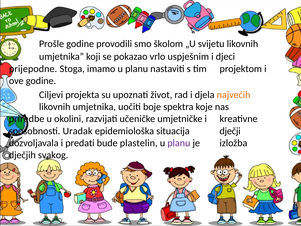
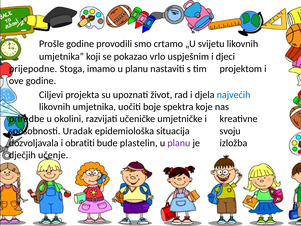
školom: školom -> crtamo (168, 44)
najvećih colour: orange -> blue (234, 95)
dječji: dječji -> svoju (230, 131)
predati: predati -> obratiti (80, 143)
svakog: svakog -> učenje (53, 155)
